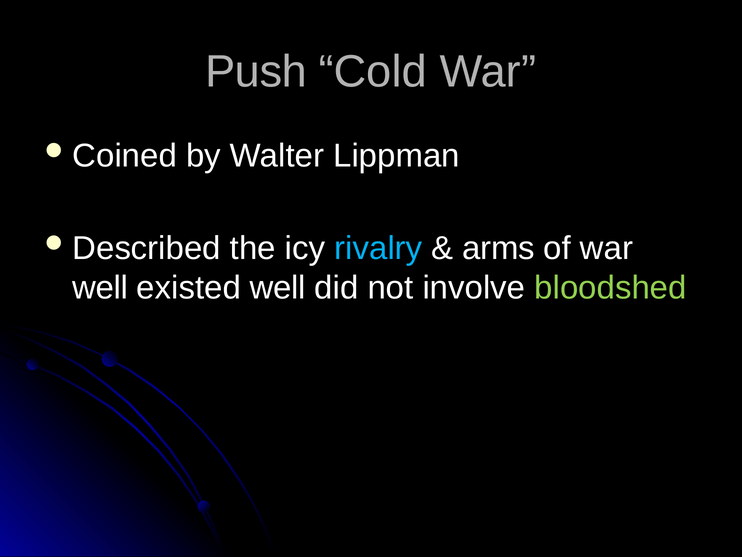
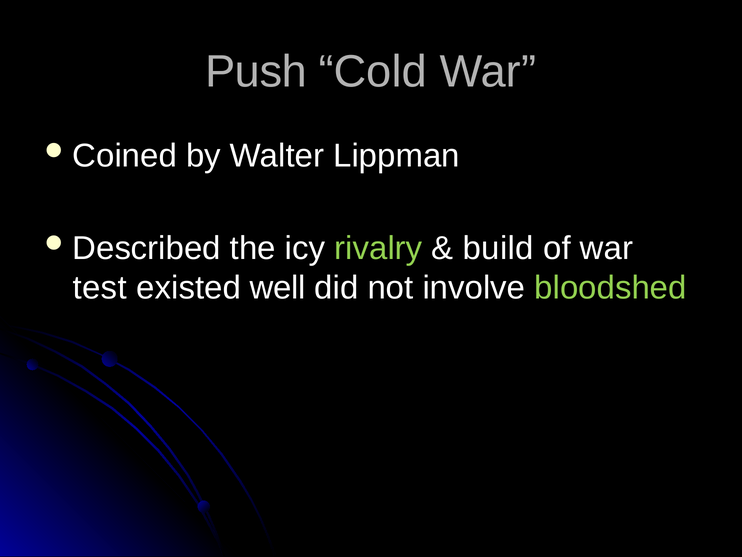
rivalry colour: light blue -> light green (378, 248)
arms: arms -> build (498, 248)
well: well -> test (100, 288)
